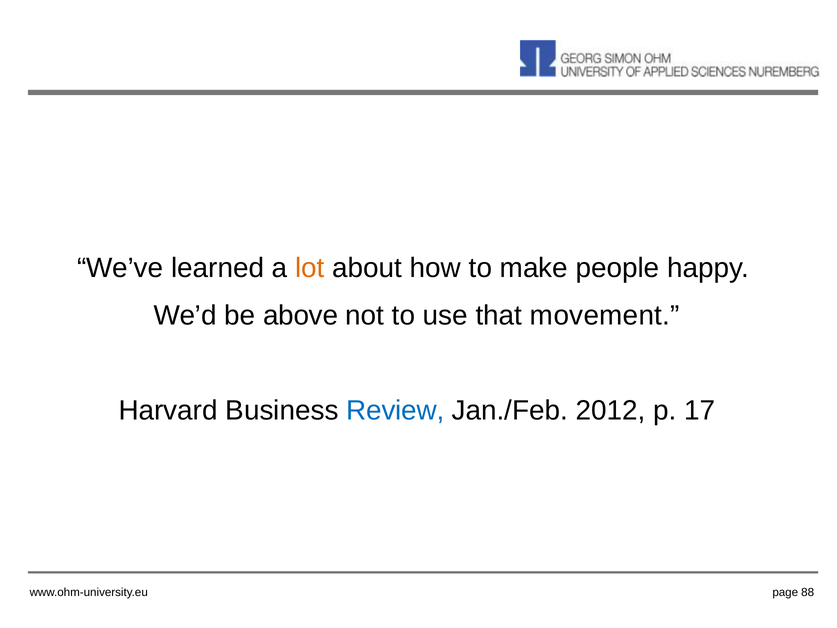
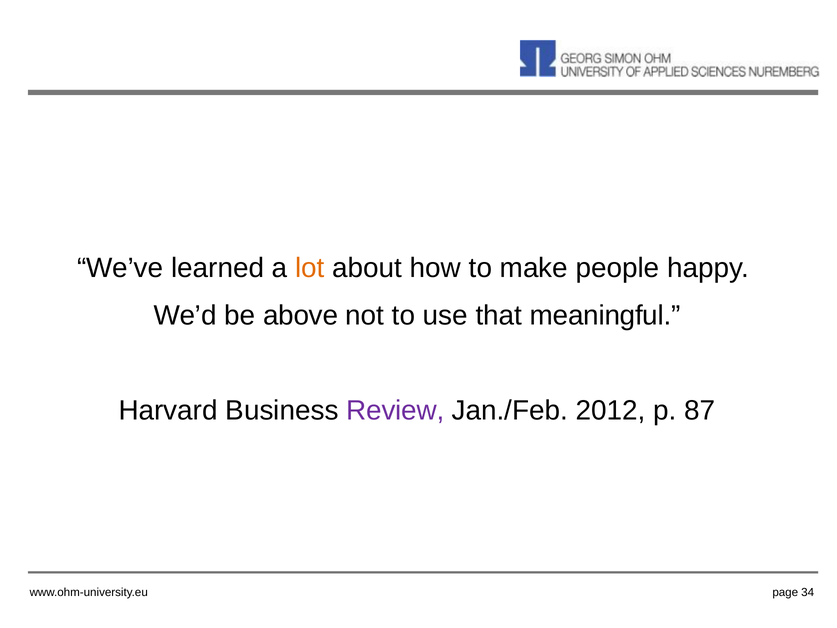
movement: movement -> meaningful (605, 316)
Review colour: blue -> purple (395, 410)
17: 17 -> 87 (700, 410)
88: 88 -> 34 (808, 592)
